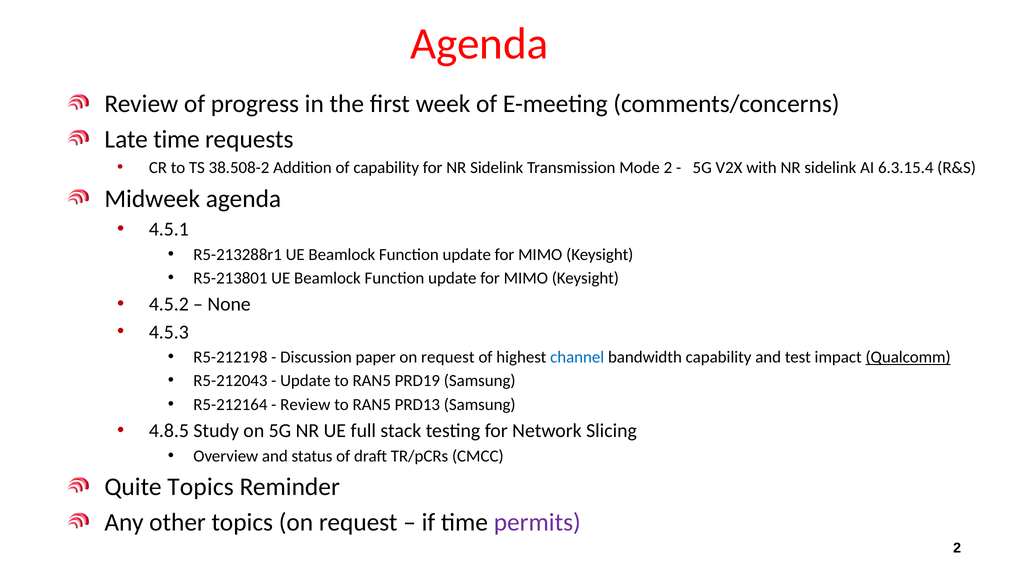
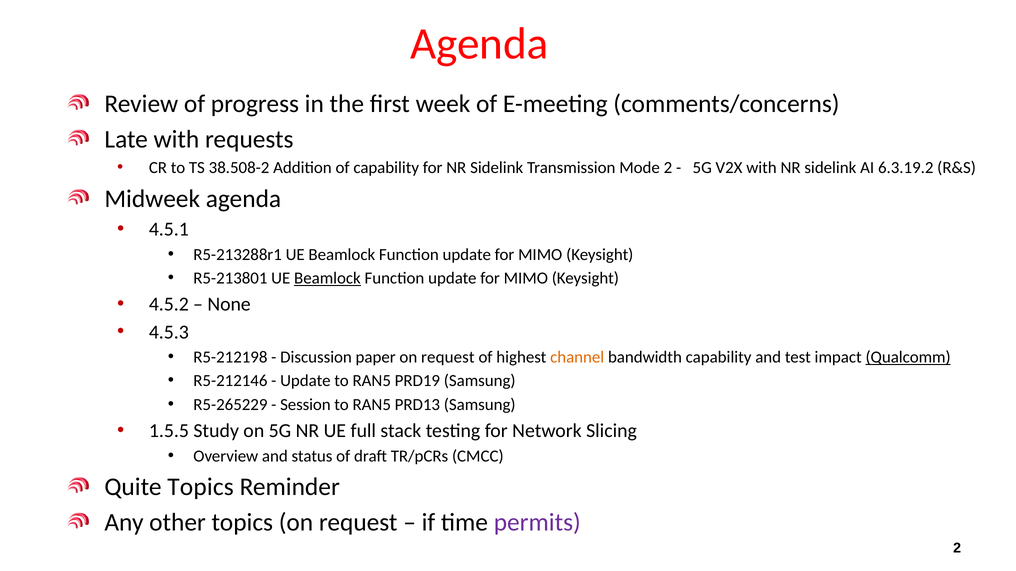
Late time: time -> with (176, 140)
6.3.15.4: 6.3.15.4 -> 6.3.19.2 (906, 168)
Beamlock underline: none -> present (327, 279)
channel colour: blue -> orange (577, 358)
R5-212043: R5-212043 -> R5-212146 (230, 381)
R5-212164: R5-212164 -> R5-265229 (230, 405)
Review: Review -> Session (305, 405)
4.8.5: 4.8.5 -> 1.5.5 (169, 431)
